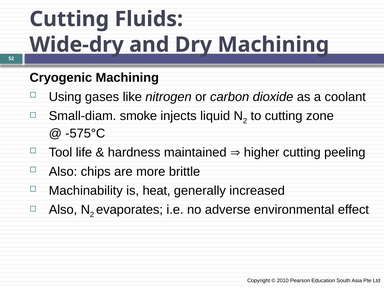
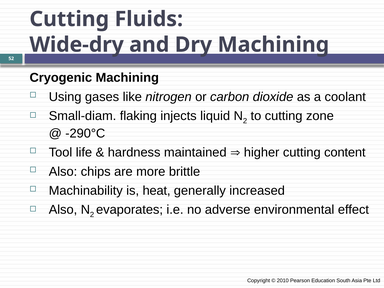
smoke: smoke -> flaking (138, 116)
-575°C: -575°C -> -290°C (85, 133)
peeling: peeling -> content (345, 152)
